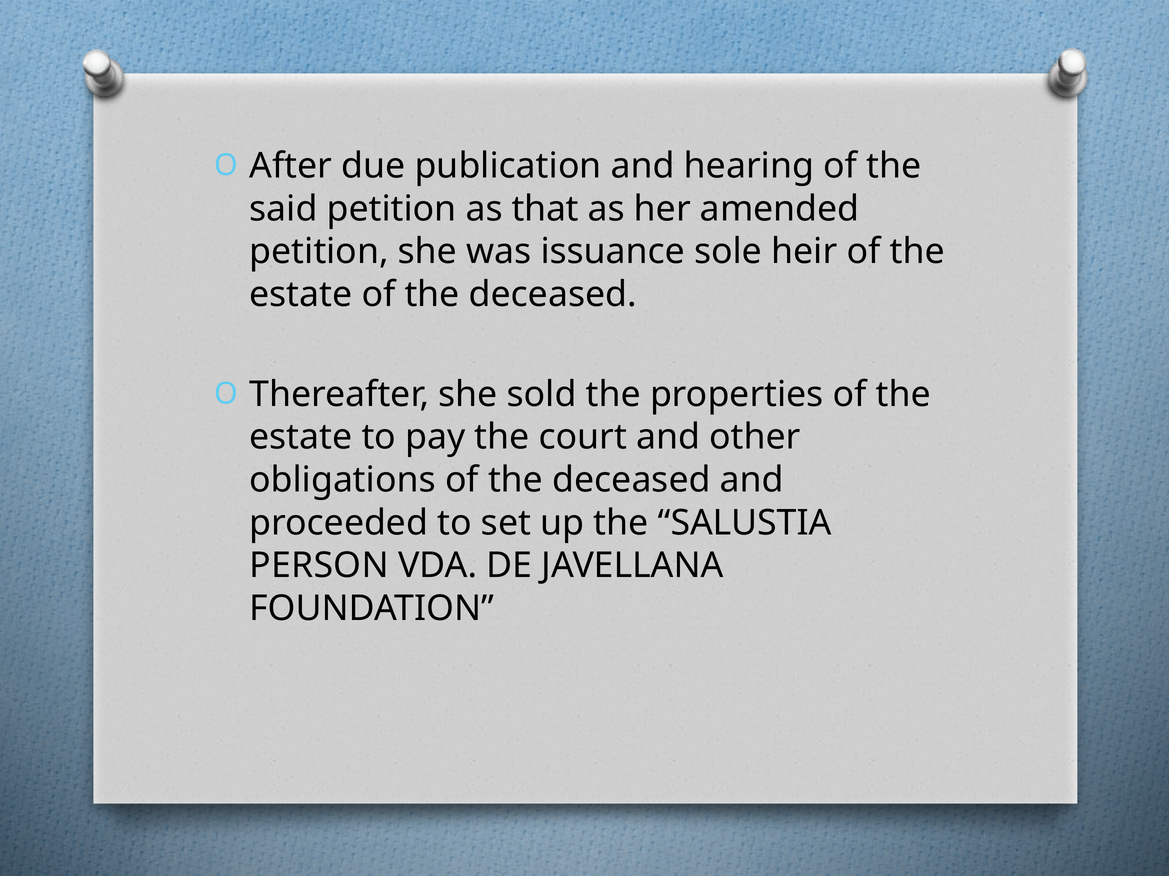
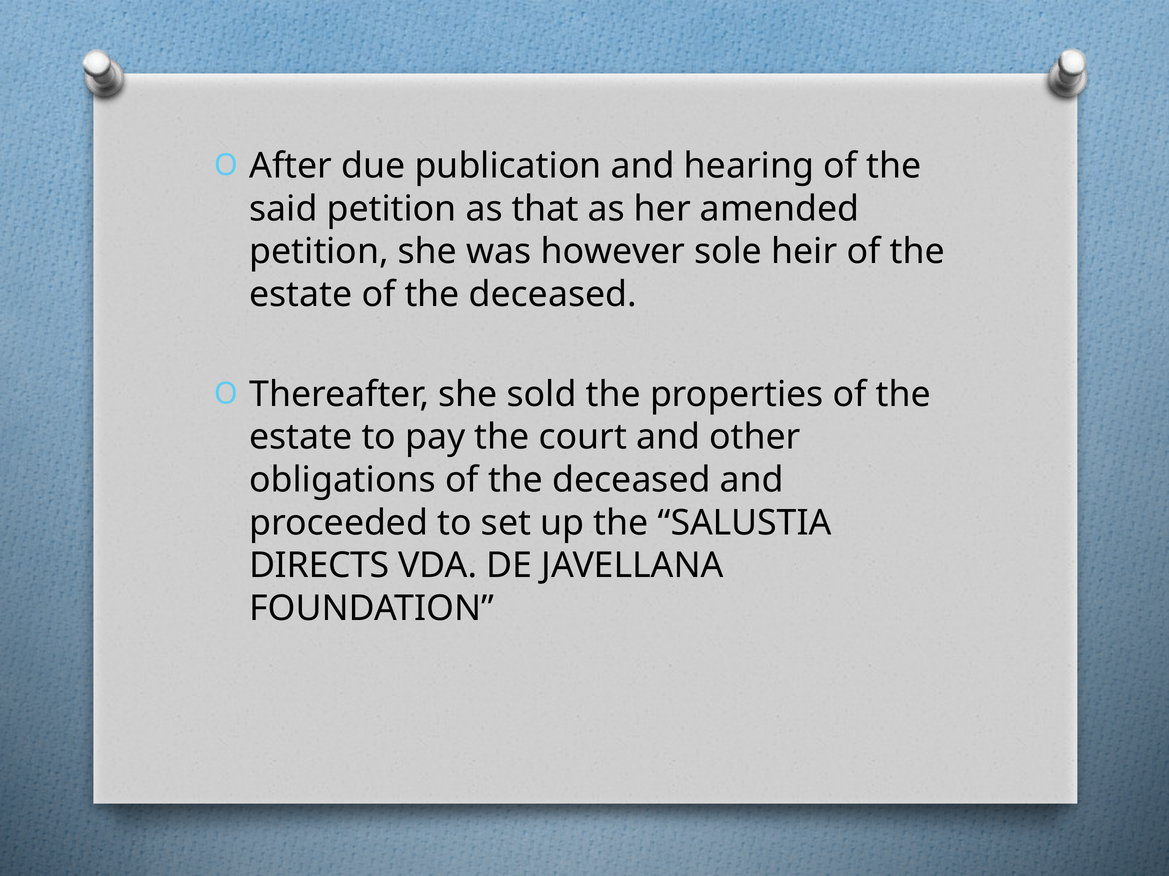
issuance: issuance -> however (613, 252)
PERSON: PERSON -> DIRECTS (319, 566)
